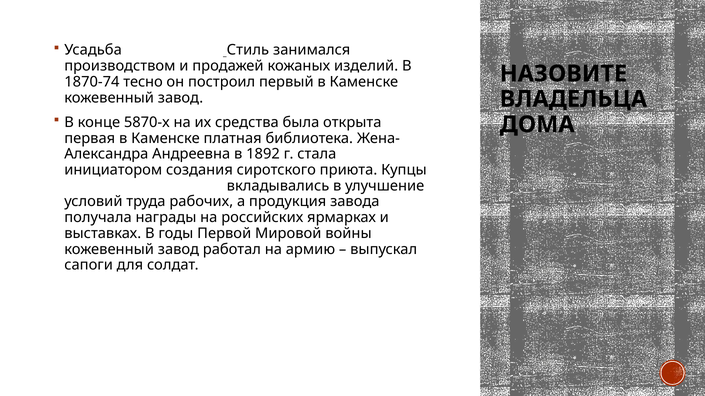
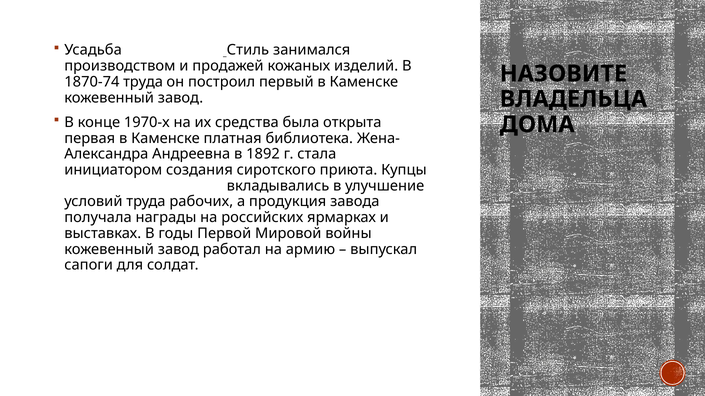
1870-74 тесно: тесно -> труда (143, 82)
5870-х: 5870-х -> 1970-х (147, 123)
